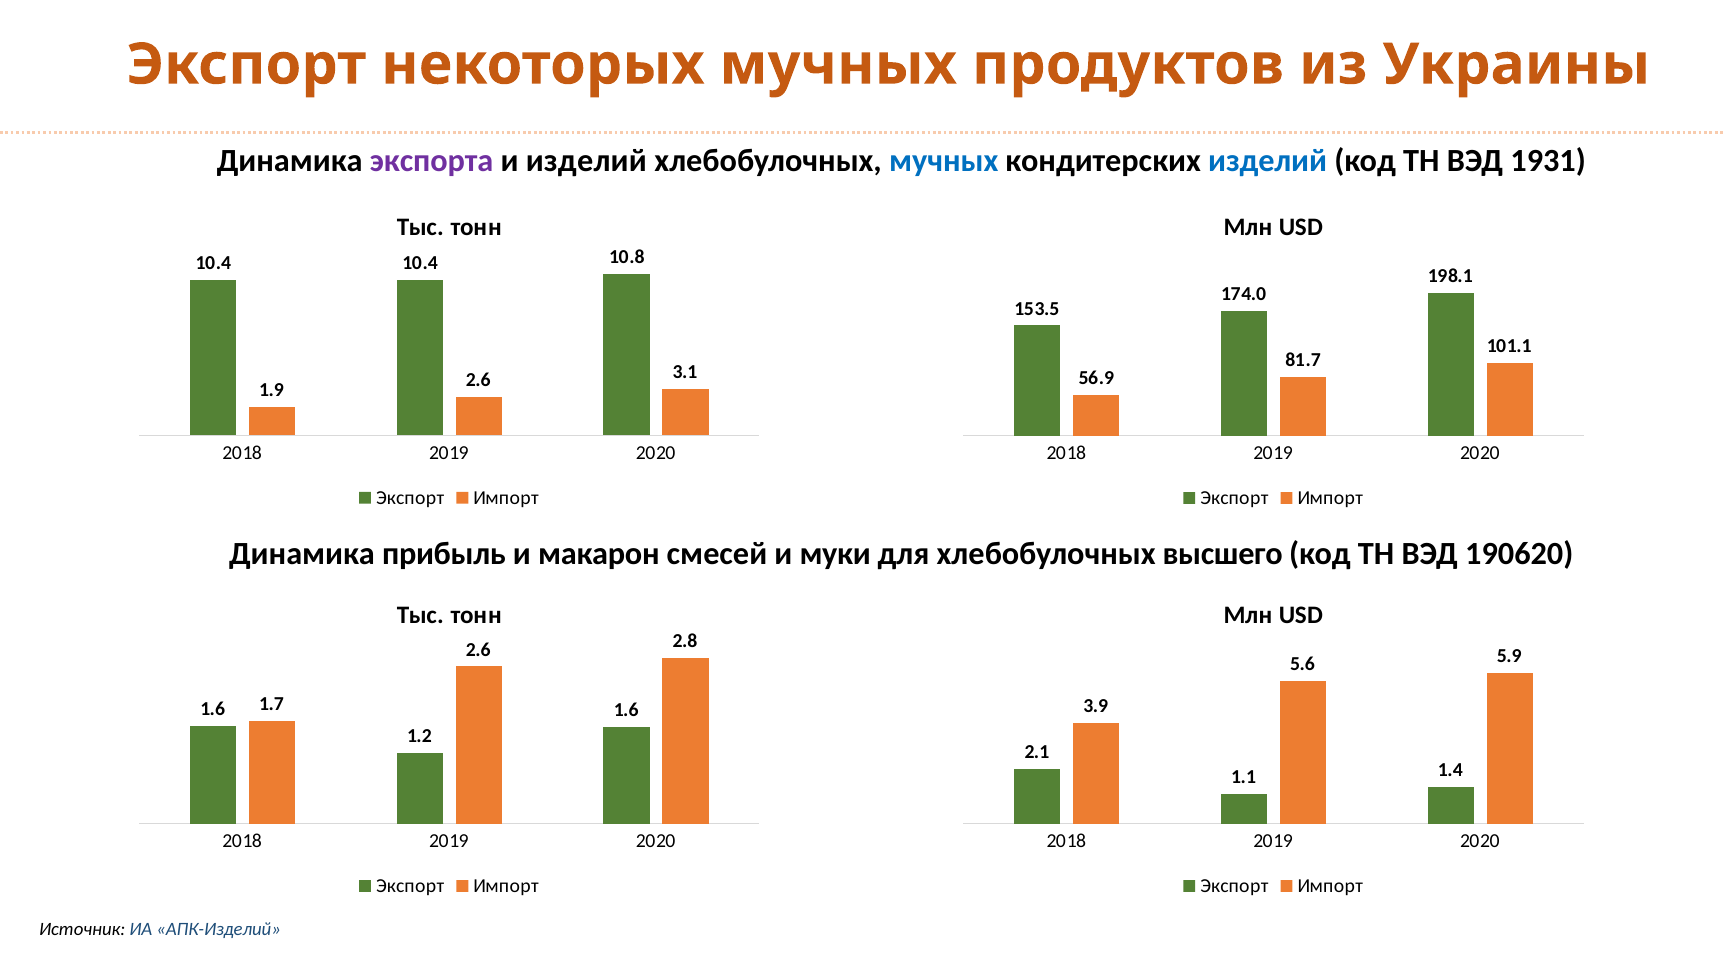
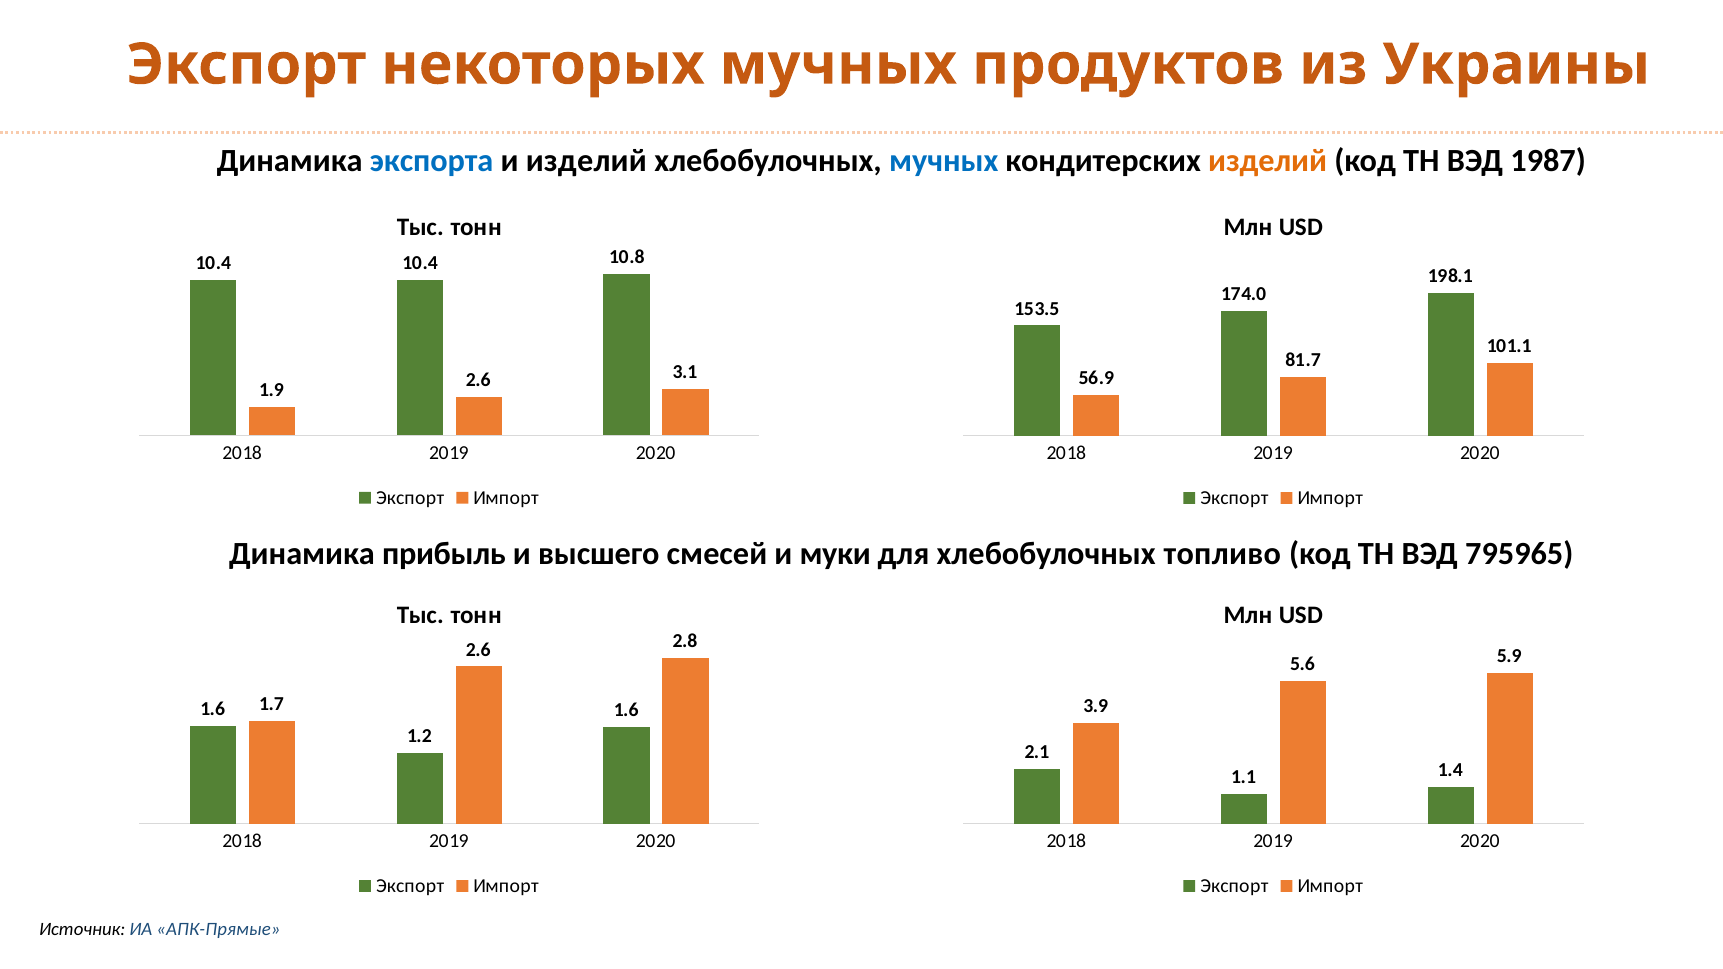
экспорта colour: purple -> blue (432, 161)
изделий colour: blue -> orange (1268, 161)
1931: 1931 -> 1987 (1548, 161)
макарон: макарон -> высшего (599, 554)
высшего: высшего -> топливо (1222, 554)
190620: 190620 -> 795965 (1519, 554)
АПК-Изделий: АПК-Изделий -> АПК-Прямые (218, 929)
